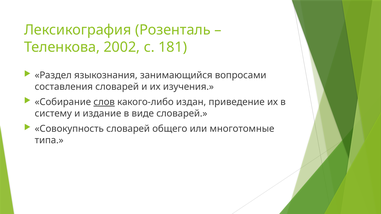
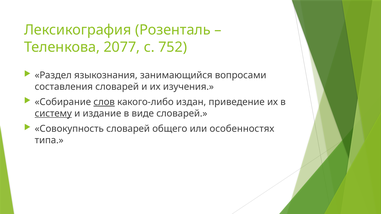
2002: 2002 -> 2077 (122, 47)
181: 181 -> 752 (173, 47)
систему underline: none -> present (53, 114)
многотомные: многотомные -> особенностях (242, 129)
